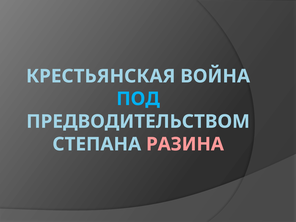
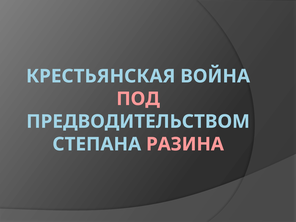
ПОД colour: light blue -> pink (138, 99)
